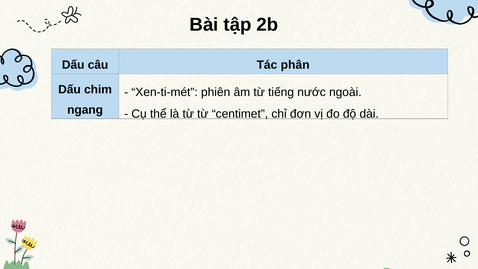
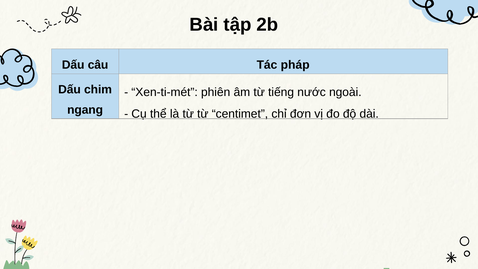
phân: phân -> pháp (295, 65)
